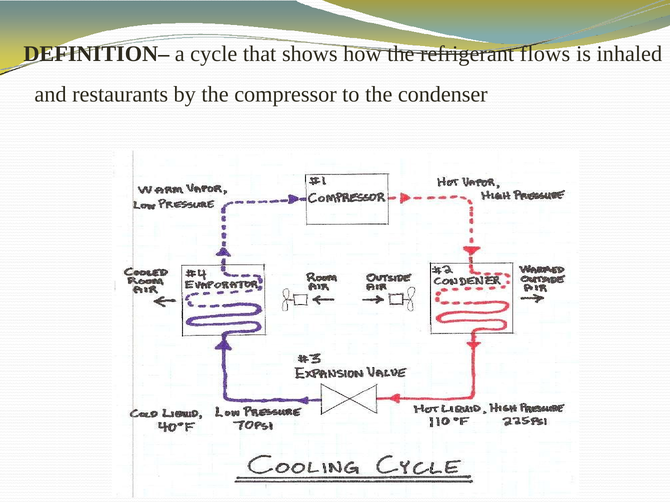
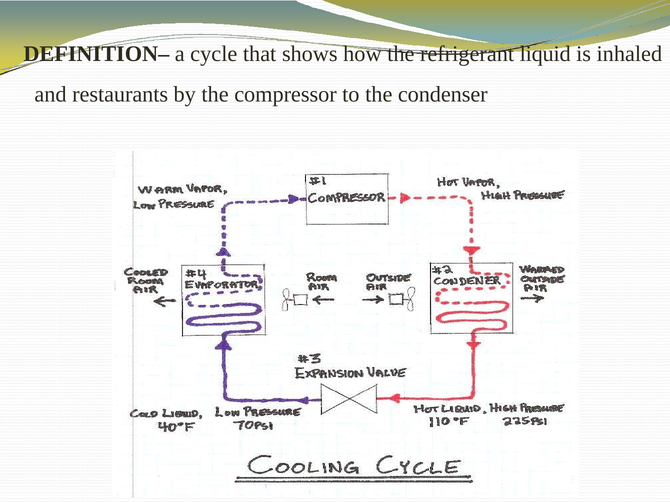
flows: flows -> liquid (545, 54)
